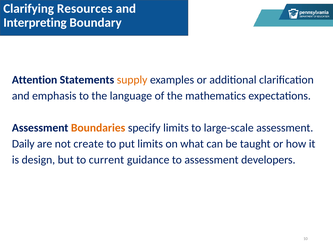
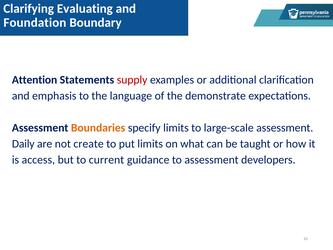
Resources: Resources -> Evaluating (85, 9)
Interpreting: Interpreting -> Foundation (35, 23)
supply colour: orange -> red (132, 80)
mathematics: mathematics -> demonstrate (216, 96)
design: design -> access (38, 160)
